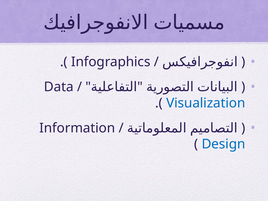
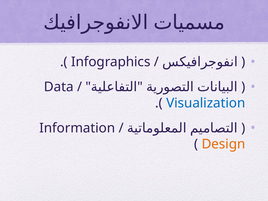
Design colour: blue -> orange (223, 144)
